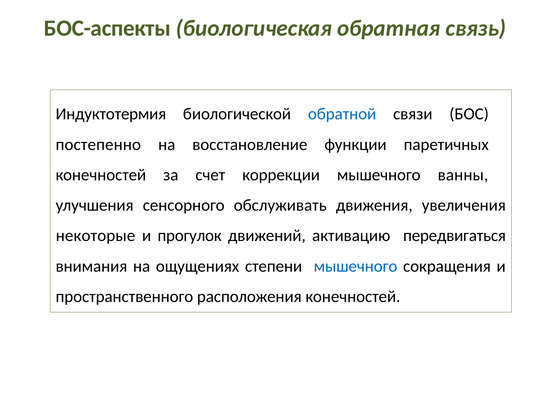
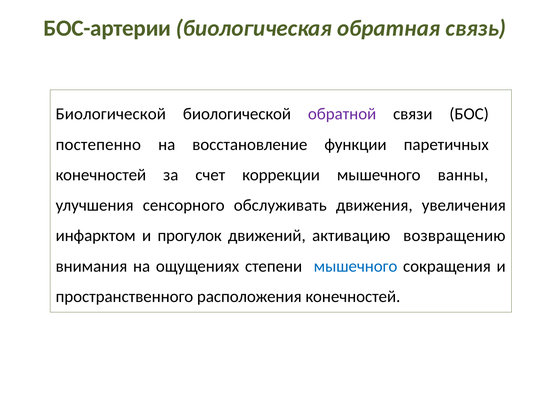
БОС-аспекты: БОС-аспекты -> БОС-артерии (107, 28)
Индуктотермия: Индуктотермия -> Биологической (111, 114)
обратной colour: blue -> purple (342, 114)
некоторые: некоторые -> инфарктом (96, 236)
передвигаться: передвигаться -> возвращению (454, 236)
